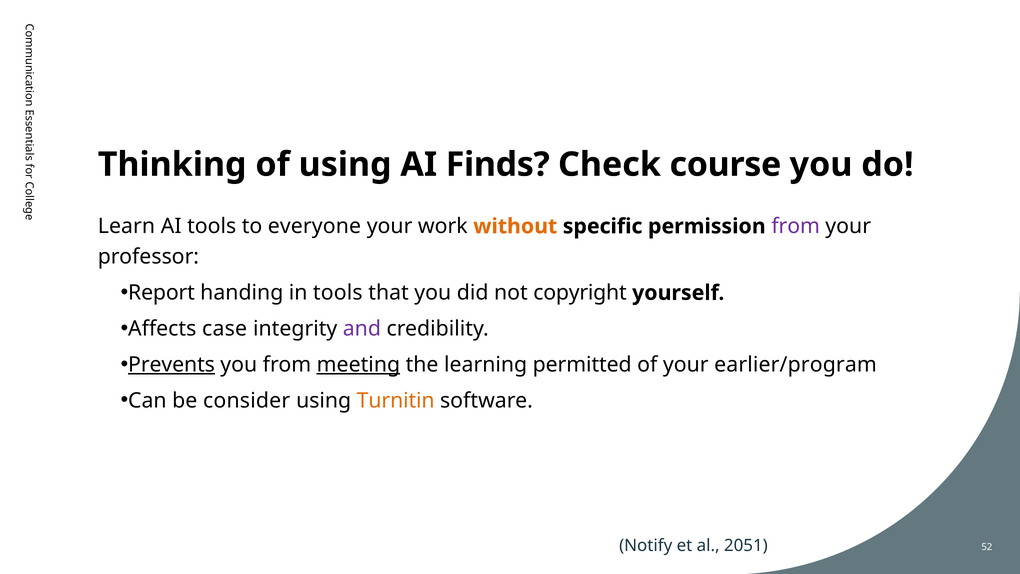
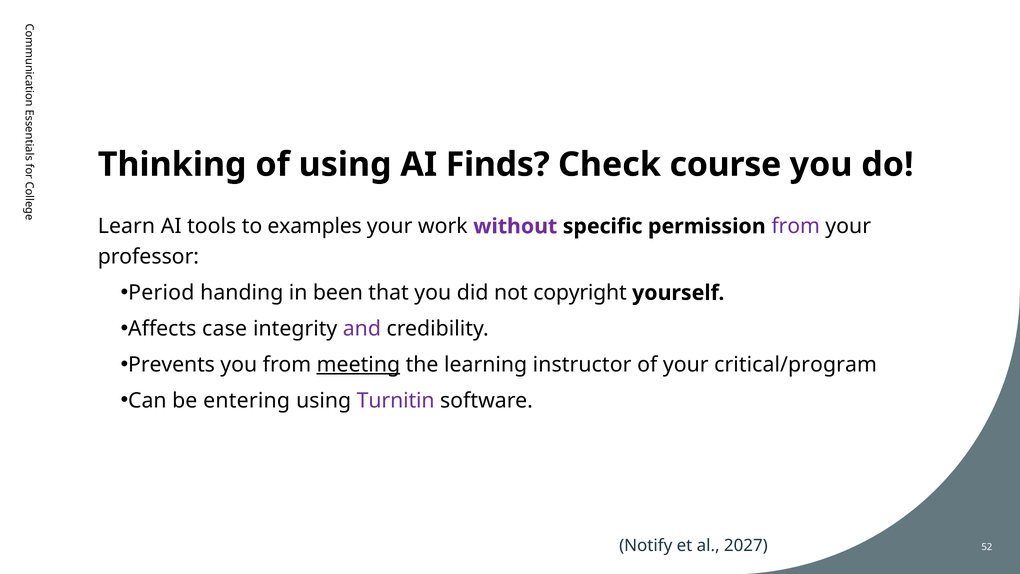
everyone: everyone -> examples (315, 226)
without colour: orange -> purple (515, 226)
Report: Report -> Period (161, 293)
in tools: tools -> been (338, 293)
Prevents underline: present -> none (172, 365)
permitted: permitted -> instructor (582, 365)
earlier/program: earlier/program -> critical/program (796, 365)
consider: consider -> entering (247, 400)
Turnitin colour: orange -> purple (396, 400)
2051: 2051 -> 2027 (746, 545)
